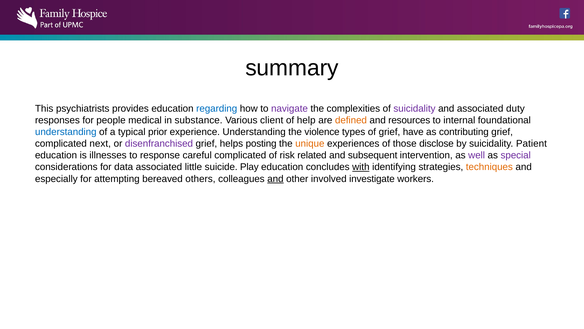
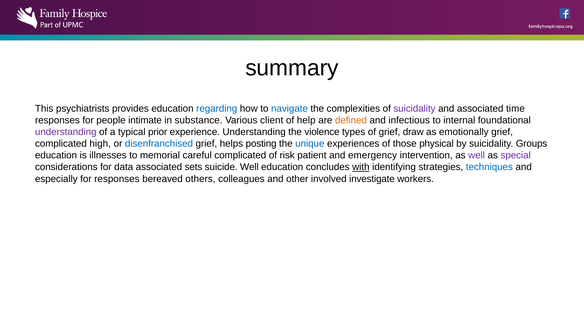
navigate colour: purple -> blue (290, 108)
duty: duty -> time (515, 108)
medical: medical -> intimate (145, 120)
resources: resources -> infectious (409, 120)
understanding colour: blue -> purple (66, 132)
have: have -> draw (413, 132)
contributing: contributing -> emotionally (464, 132)
next: next -> high (100, 144)
disenfranchised colour: purple -> blue (159, 144)
unique colour: orange -> blue (310, 144)
disclose: disclose -> physical (436, 144)
Patient: Patient -> Groups (532, 144)
response: response -> memorial (160, 155)
related: related -> patient (312, 155)
subsequent: subsequent -> emergency (373, 155)
little: little -> sets (193, 167)
suicide Play: Play -> Well (249, 167)
techniques colour: orange -> blue (489, 167)
for attempting: attempting -> responses (117, 179)
and underline: present -> none (275, 179)
